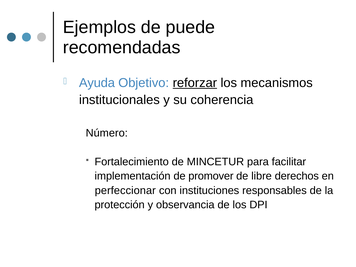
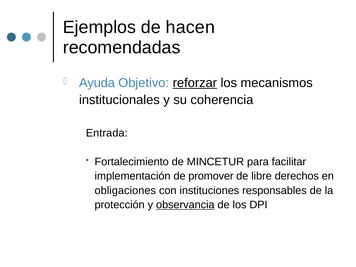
puede: puede -> hacen (190, 27)
Número: Número -> Entrada (107, 133)
perfeccionar: perfeccionar -> obligaciones (125, 190)
observancia underline: none -> present (185, 205)
